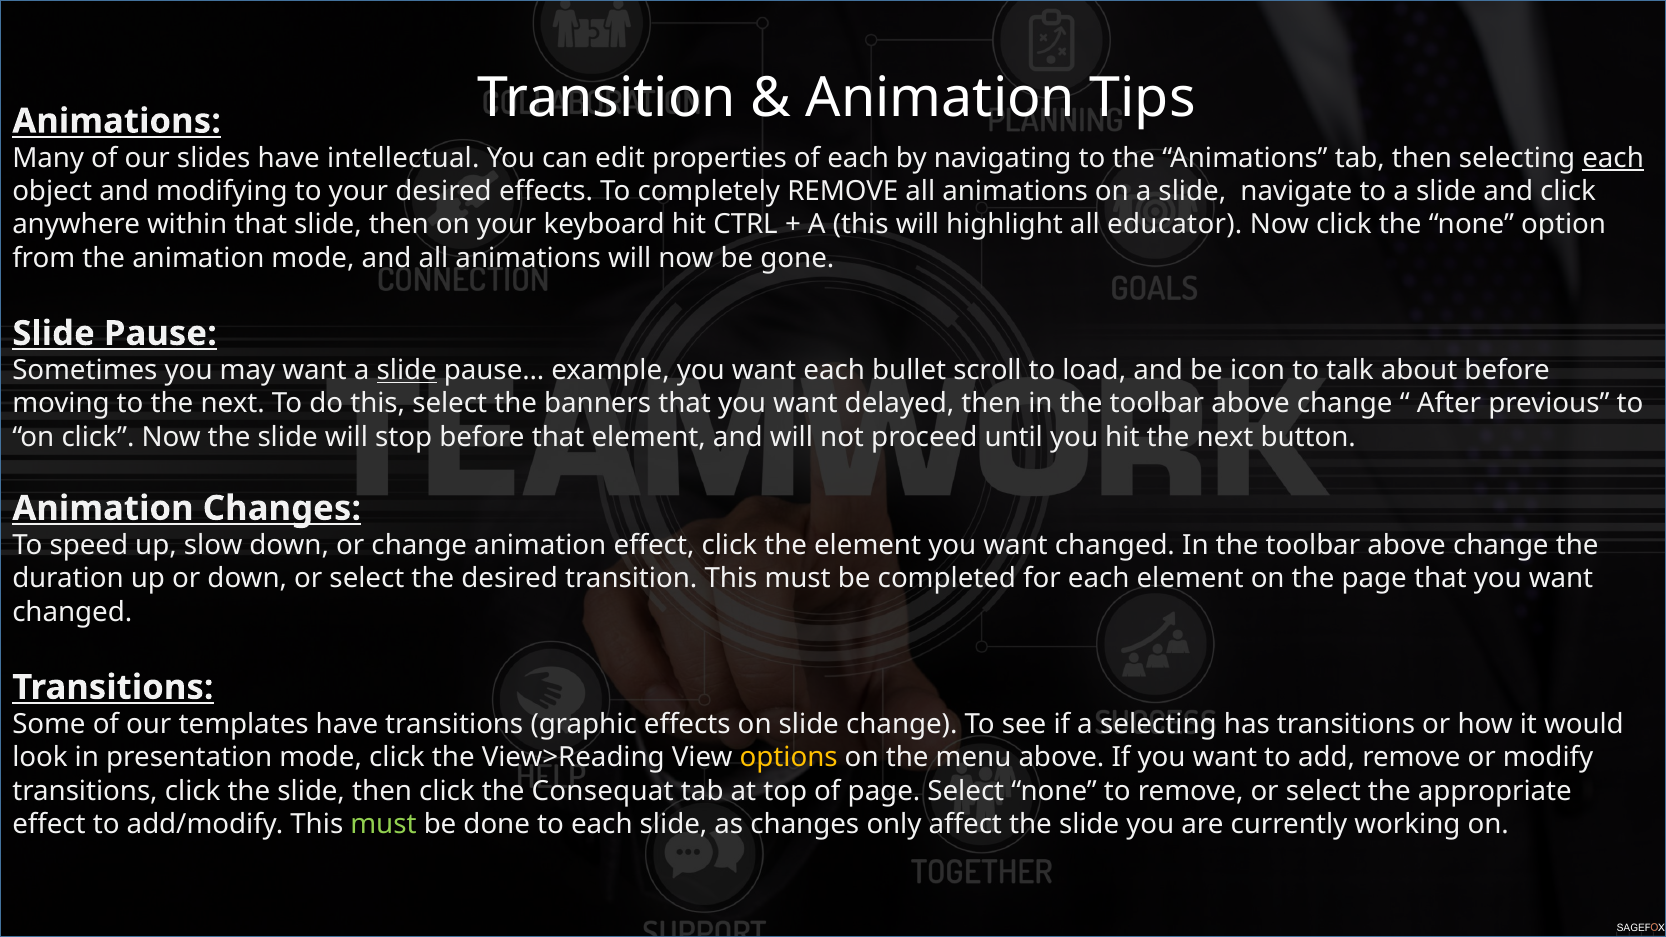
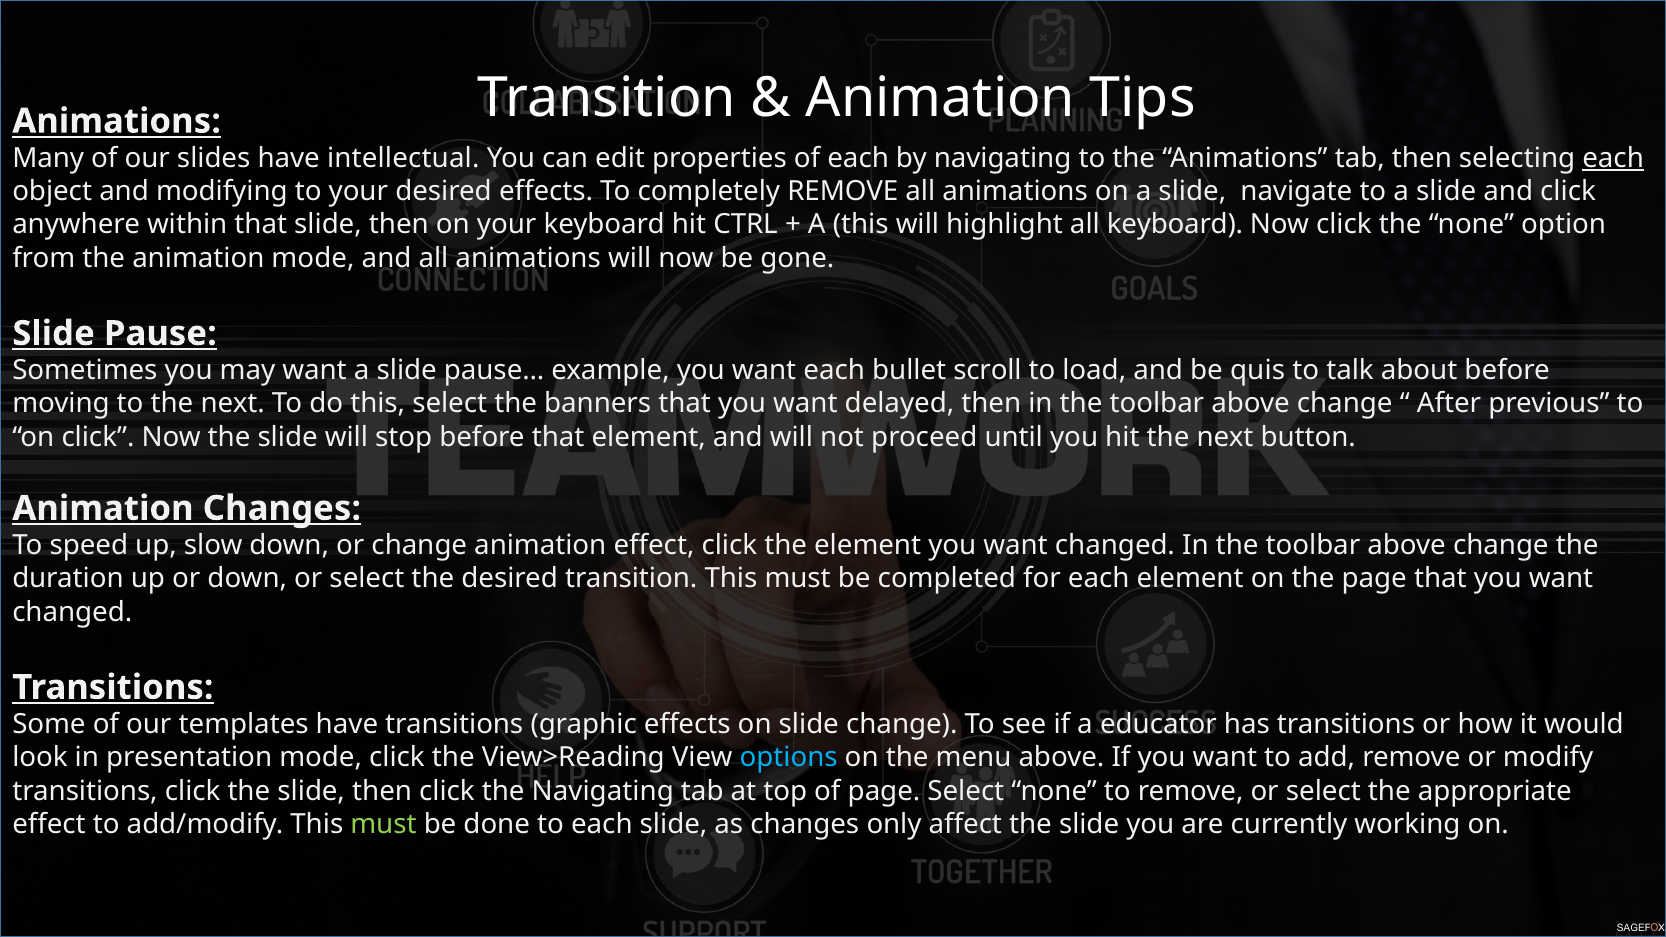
all educator: educator -> keyboard (1175, 225)
slide underline: present -> none (407, 371)
icon: icon -> quis (1258, 371)
a selecting: selecting -> educator (1158, 724)
options colour: yellow -> light blue (789, 758)
the Consequat: Consequat -> Navigating (603, 791)
